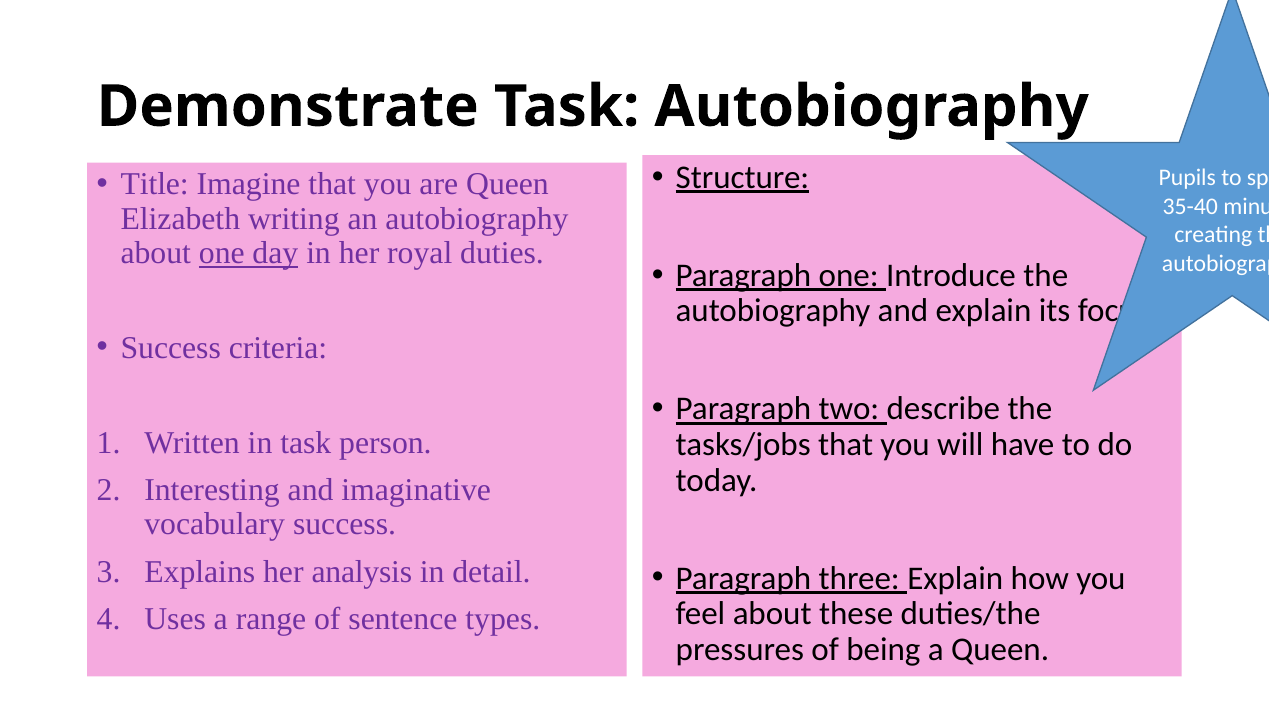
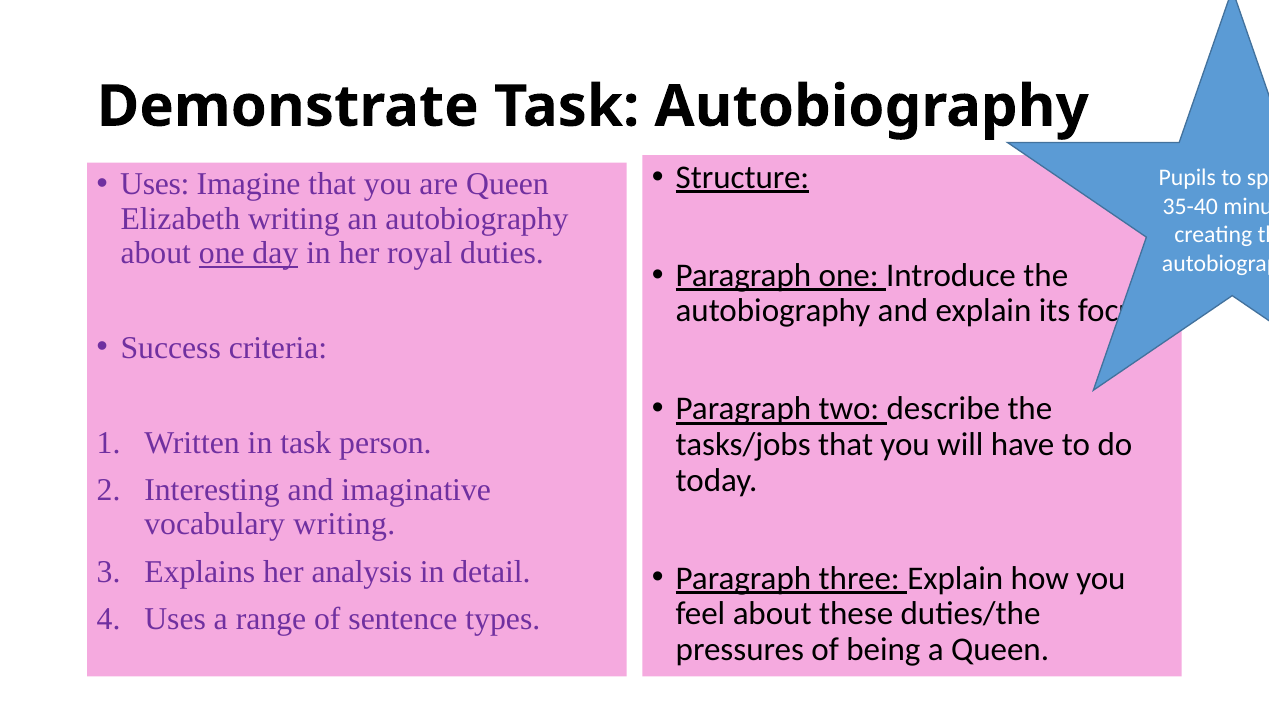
Title: Title -> Uses (155, 184)
vocabulary success: success -> writing (344, 524)
